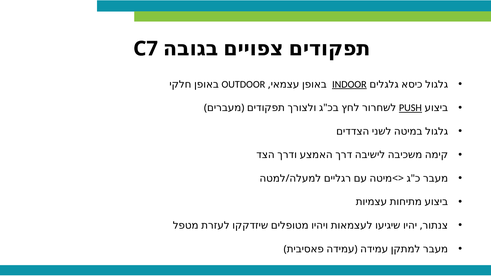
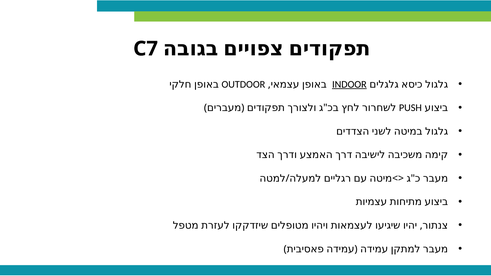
PUSH underline: present -> none (410, 108)
